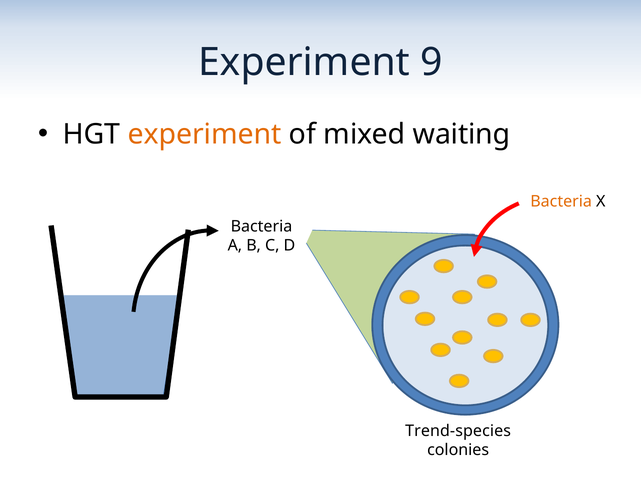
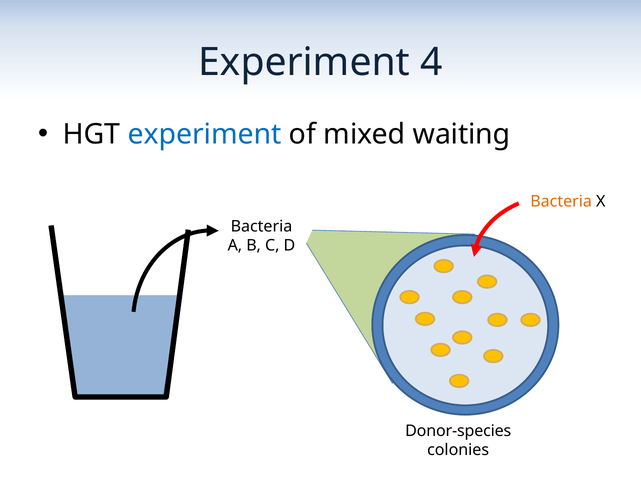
9: 9 -> 4 (431, 62)
experiment colour: orange -> blue (205, 134)
Trend-species: Trend-species -> Donor-species (458, 431)
